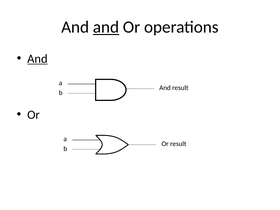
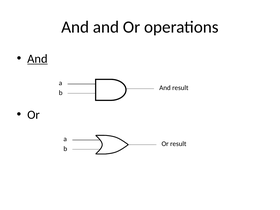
and underline: present -> none (106, 27)
